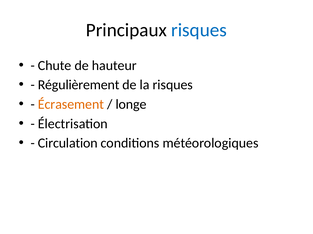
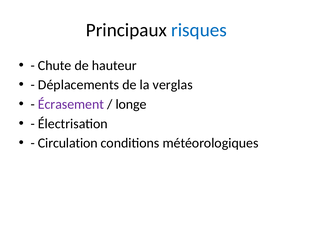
Régulièrement: Régulièrement -> Déplacements (79, 85)
la risques: risques -> verglas (173, 85)
Écrasement colour: orange -> purple (71, 105)
